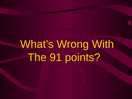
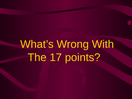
91: 91 -> 17 (56, 57)
